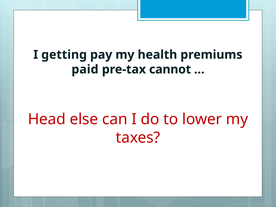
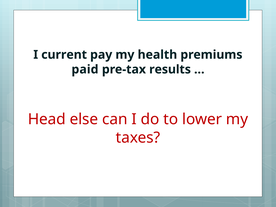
getting: getting -> current (64, 55)
cannot: cannot -> results (170, 69)
